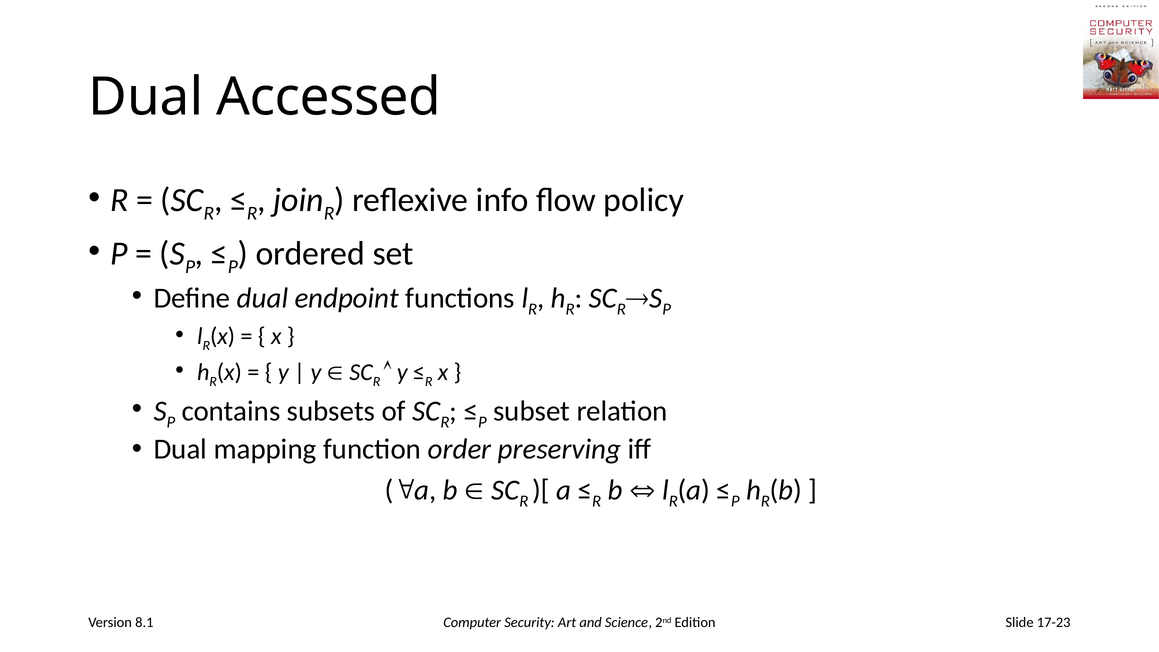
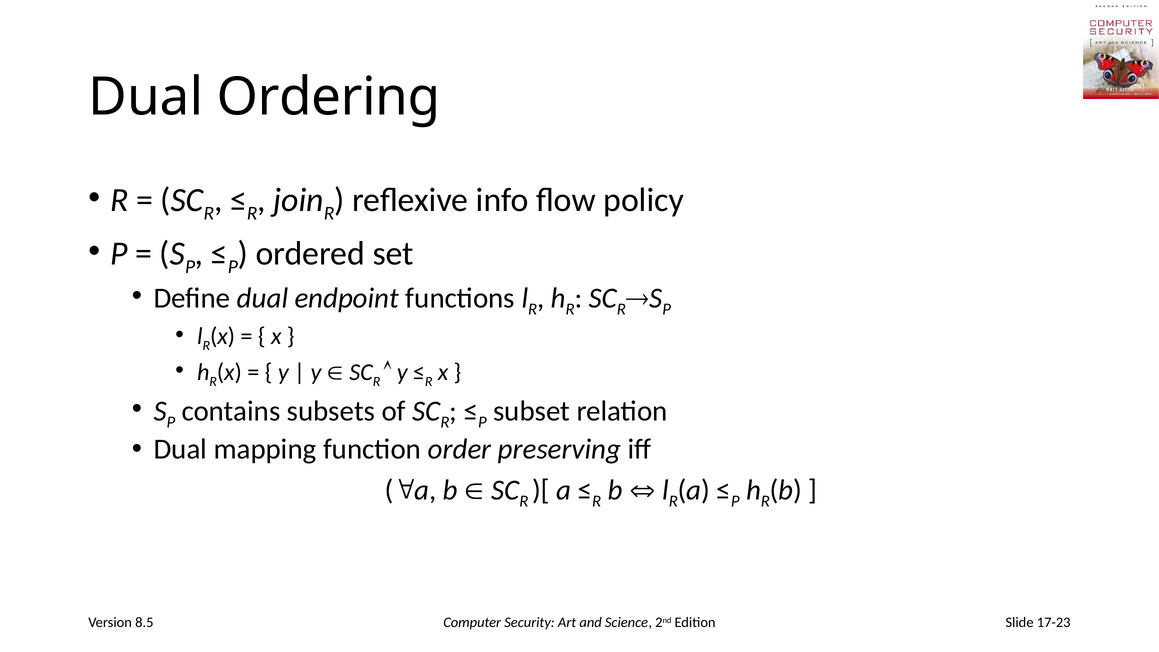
Accessed: Accessed -> Ordering (329, 97)
8.1: 8.1 -> 8.5 (144, 623)
